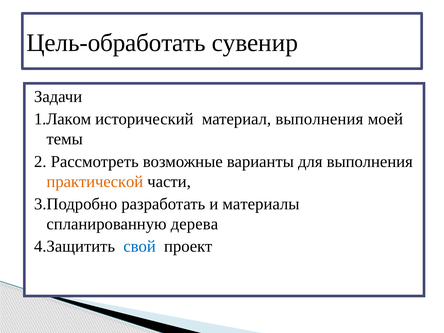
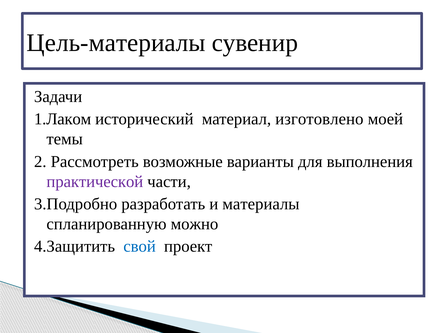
Цель-обработать: Цель-обработать -> Цель-материалы (116, 43)
материал выполнения: выполнения -> изготовлено (319, 119)
практической colour: orange -> purple (95, 182)
дерева: дерева -> можно (195, 224)
